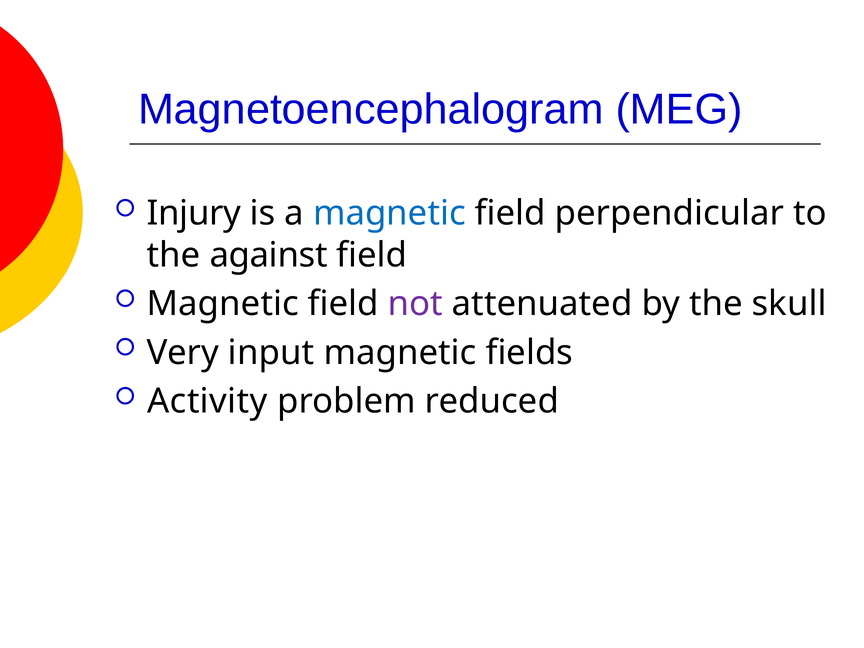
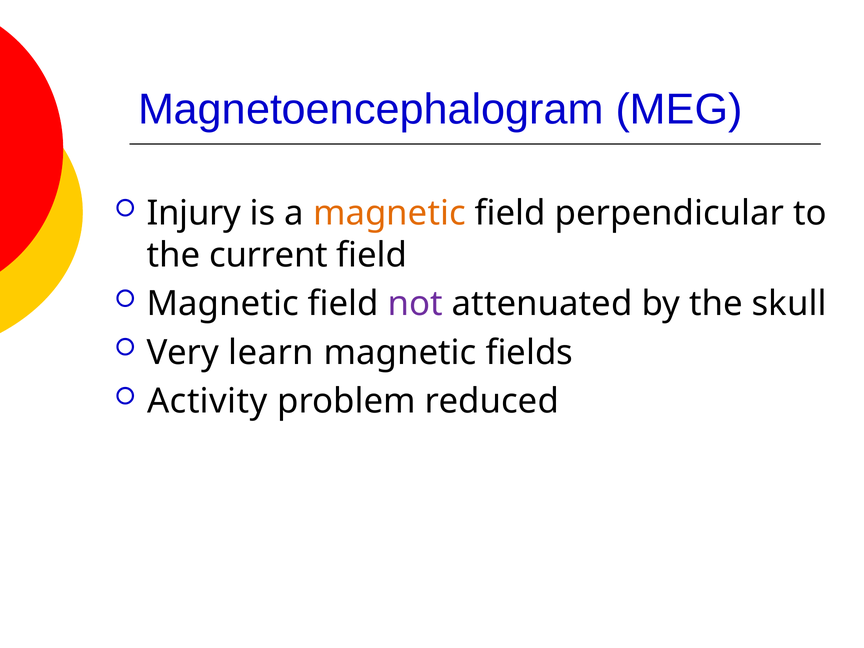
magnetic colour: blue -> orange (389, 213)
against: against -> current (269, 255)
input: input -> learn (271, 353)
